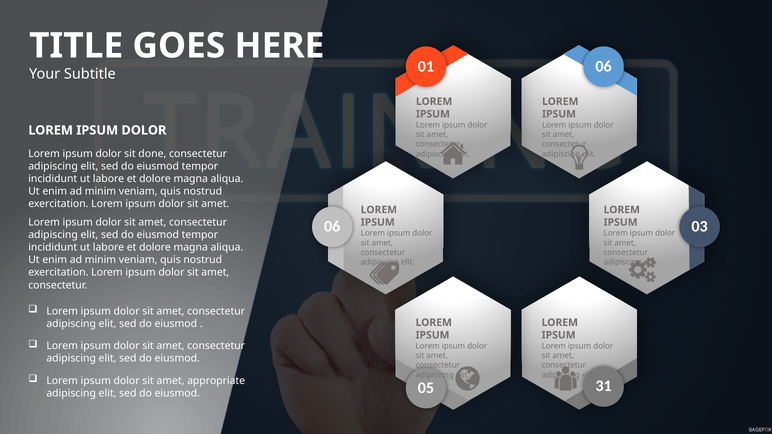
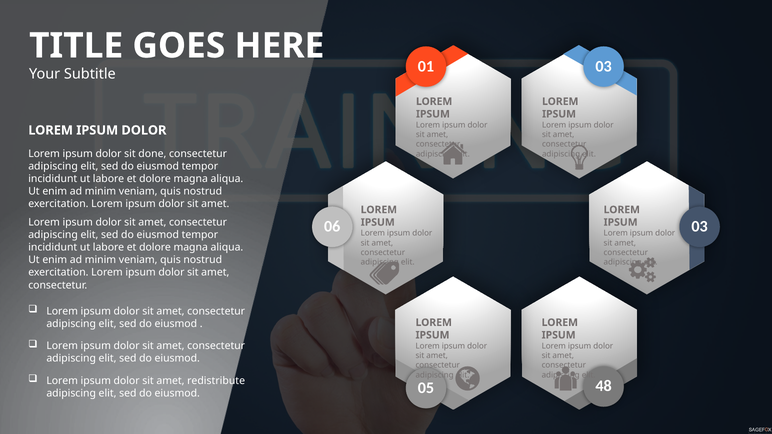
01 06: 06 -> 03 (604, 66)
appropriate: appropriate -> redistribute (216, 381)
31: 31 -> 48 (604, 386)
